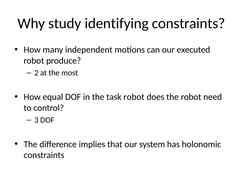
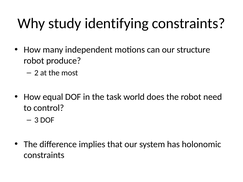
executed: executed -> structure (193, 50)
task robot: robot -> world (134, 97)
